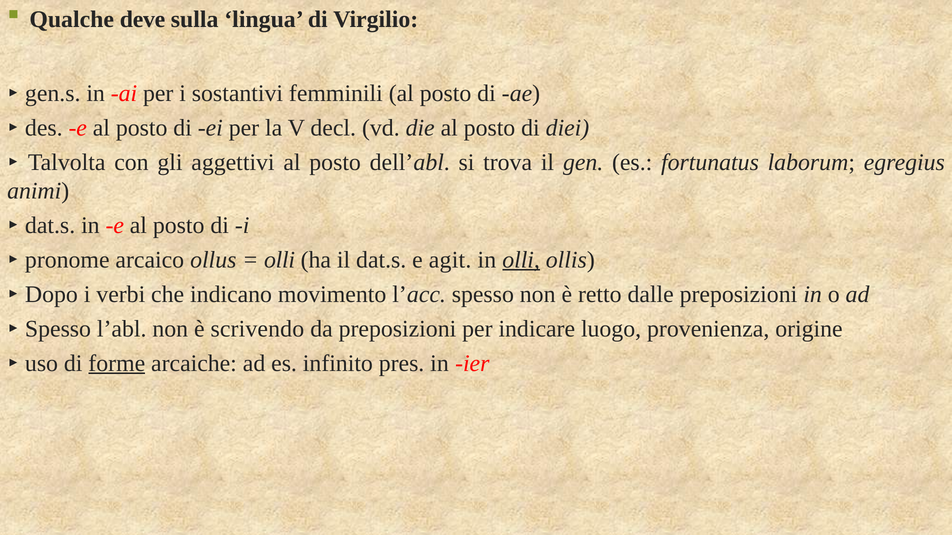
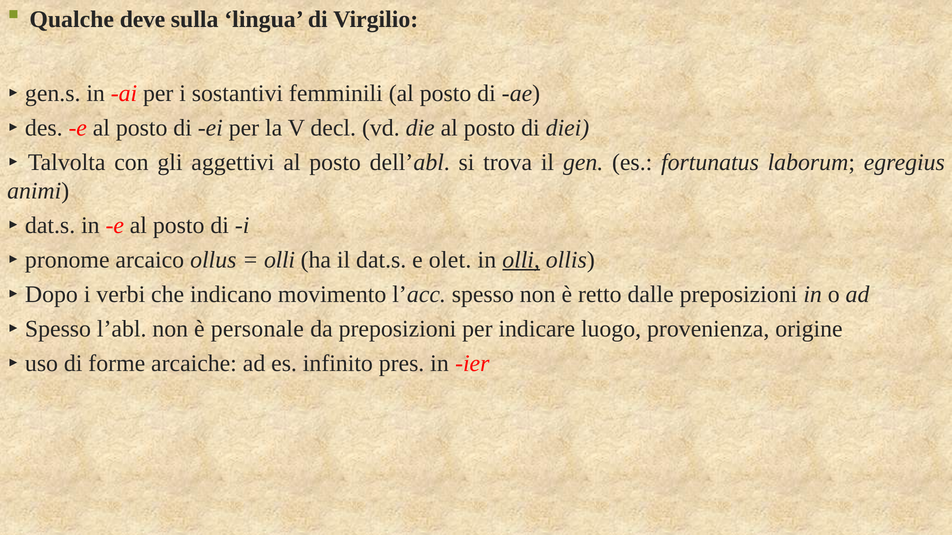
agit: agit -> olet (450, 260)
scrivendo: scrivendo -> personale (257, 329)
forme underline: present -> none (117, 364)
